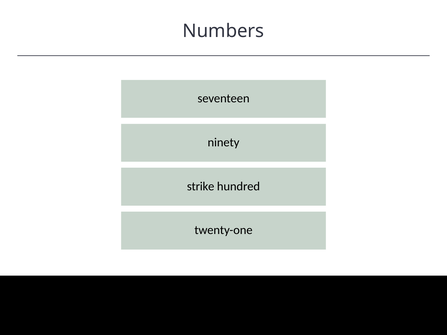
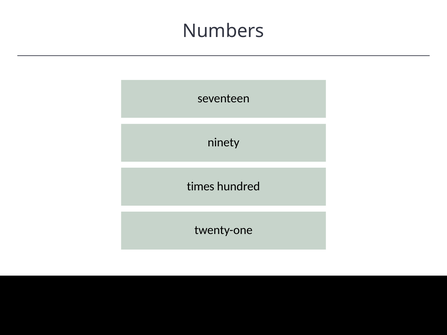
strike: strike -> times (201, 186)
